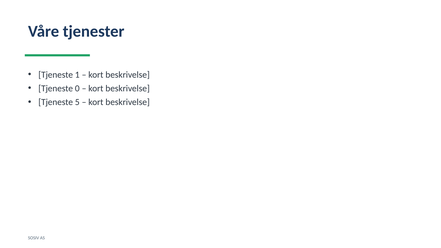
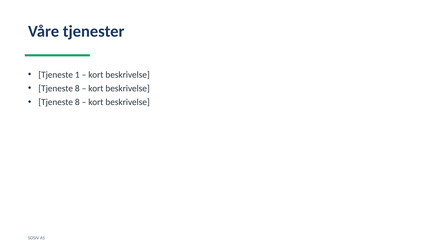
0: 0 -> 8 (77, 88)
5: 5 -> 8 (77, 102)
